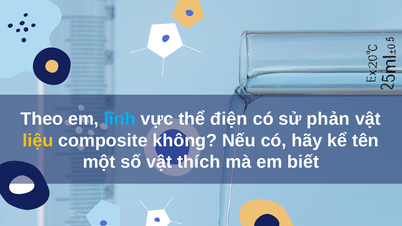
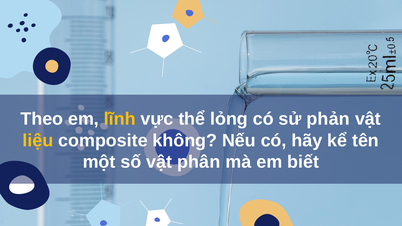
lĩnh colour: light blue -> yellow (120, 119)
điện: điện -> lỏng (229, 119)
thích: thích -> phân (199, 162)
